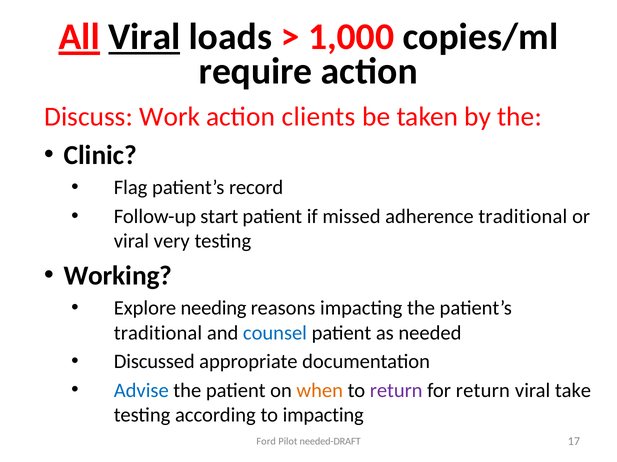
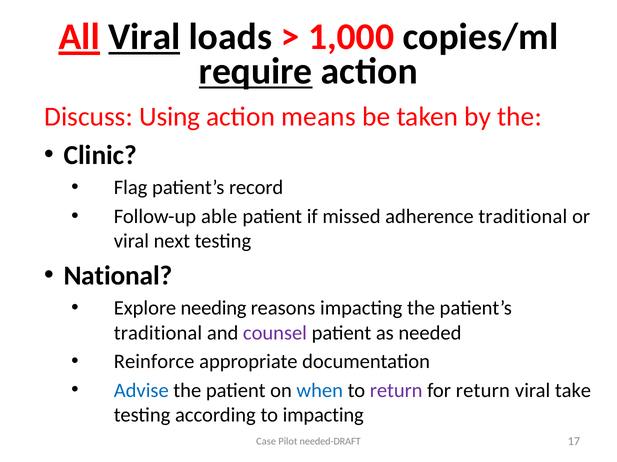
require underline: none -> present (256, 71)
Work: Work -> Using (170, 117)
clients: clients -> means (319, 117)
start: start -> able (219, 217)
very: very -> next (172, 241)
Working: Working -> National (118, 276)
counsel colour: blue -> purple (275, 333)
Discussed: Discussed -> Reinforce (154, 362)
when colour: orange -> blue (320, 391)
Ford: Ford -> Case (266, 442)
